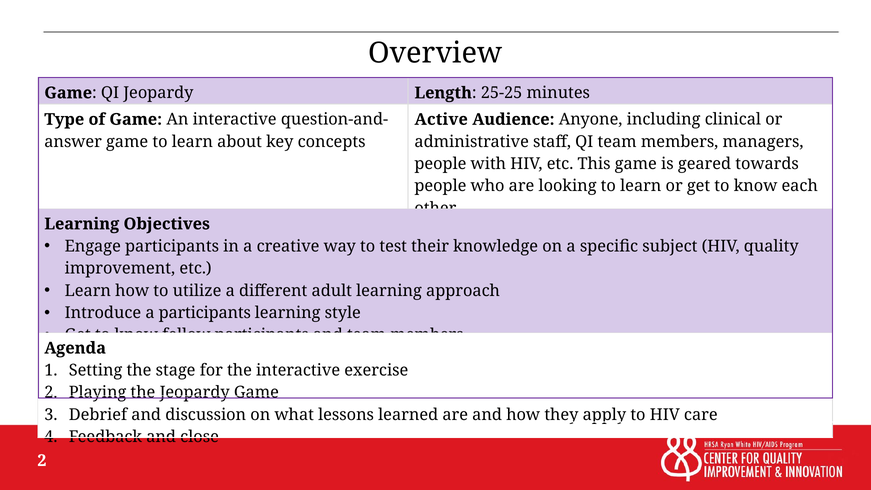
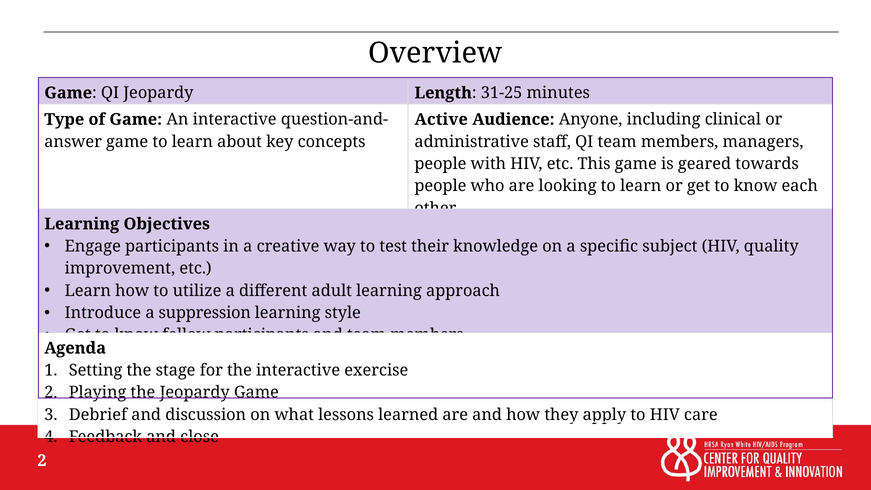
25-25: 25-25 -> 31-25 (502, 93)
a participants: participants -> suppression (205, 313)
